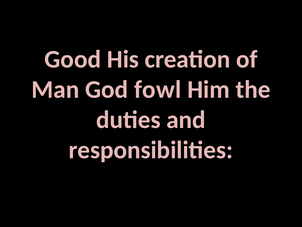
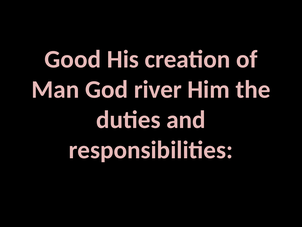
fowl: fowl -> river (158, 89)
